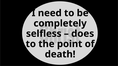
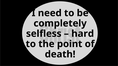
does: does -> hard (83, 34)
